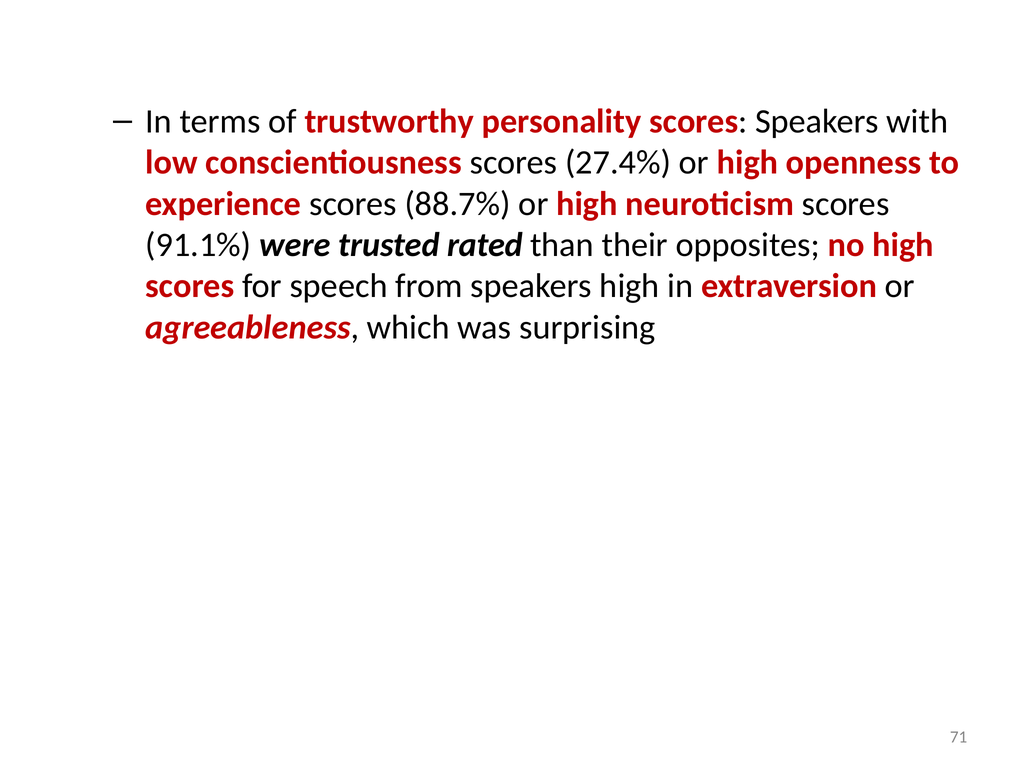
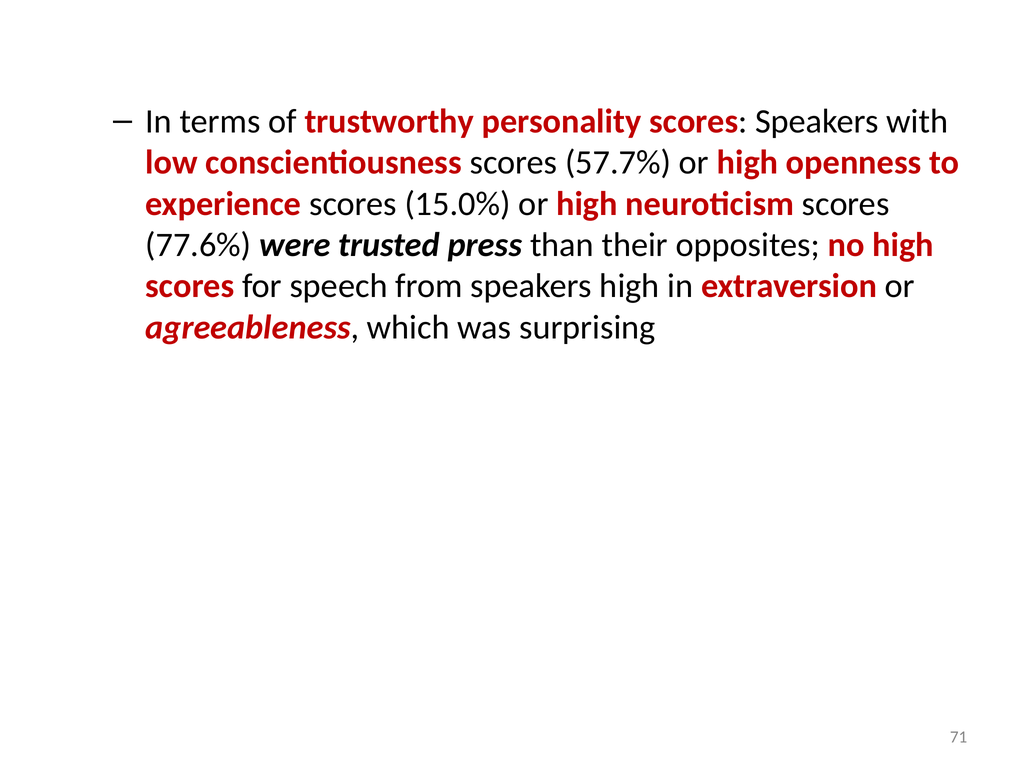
27.4%: 27.4% -> 57.7% (618, 162)
88.7%: 88.7% -> 15.0% (458, 204)
91.1%: 91.1% -> 77.6% (198, 245)
rated: rated -> press (485, 245)
